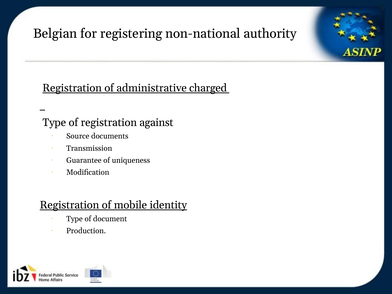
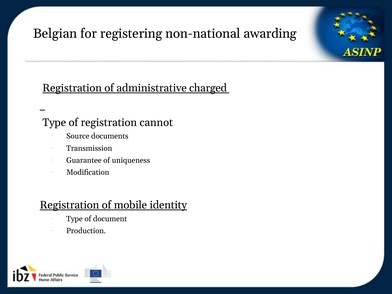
authority: authority -> awarding (270, 34)
against: against -> cannot (156, 122)
